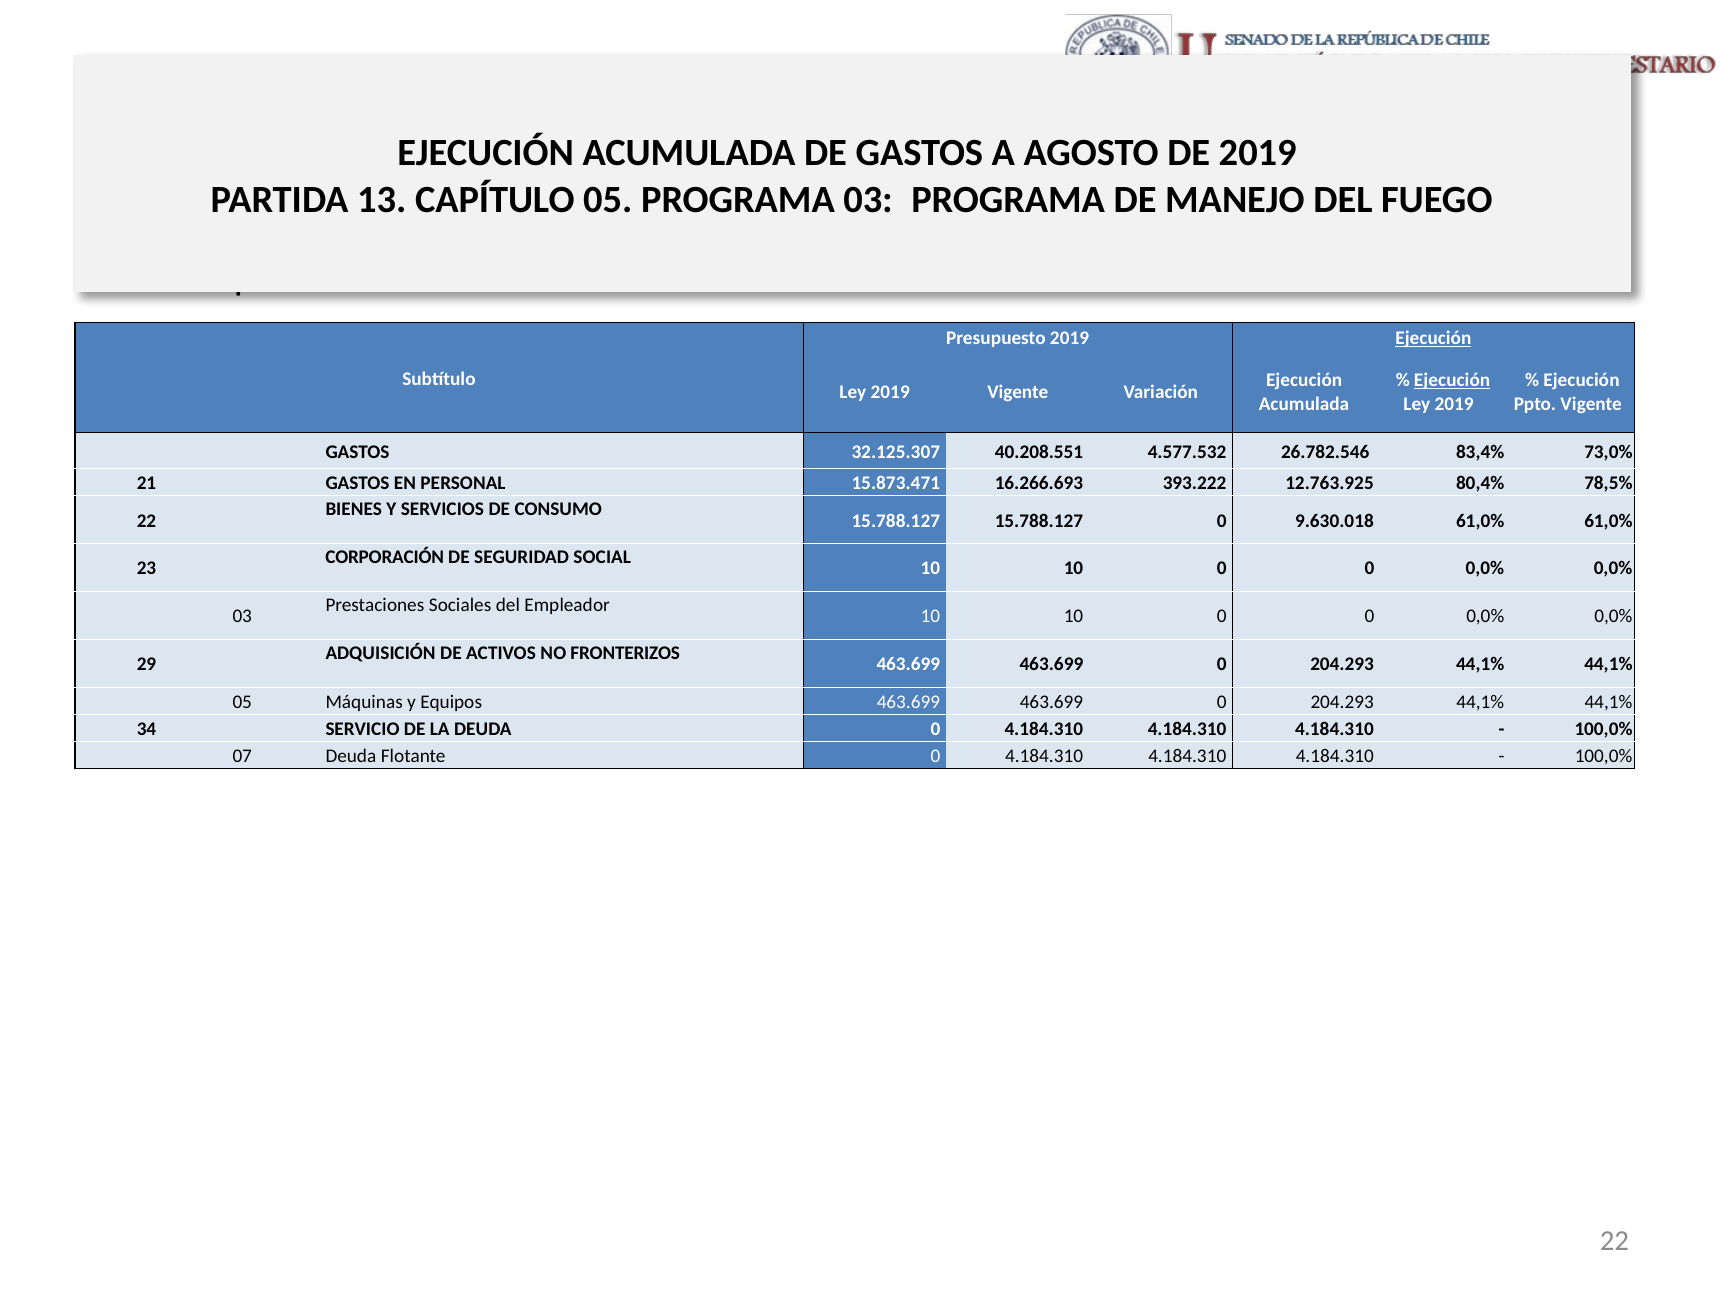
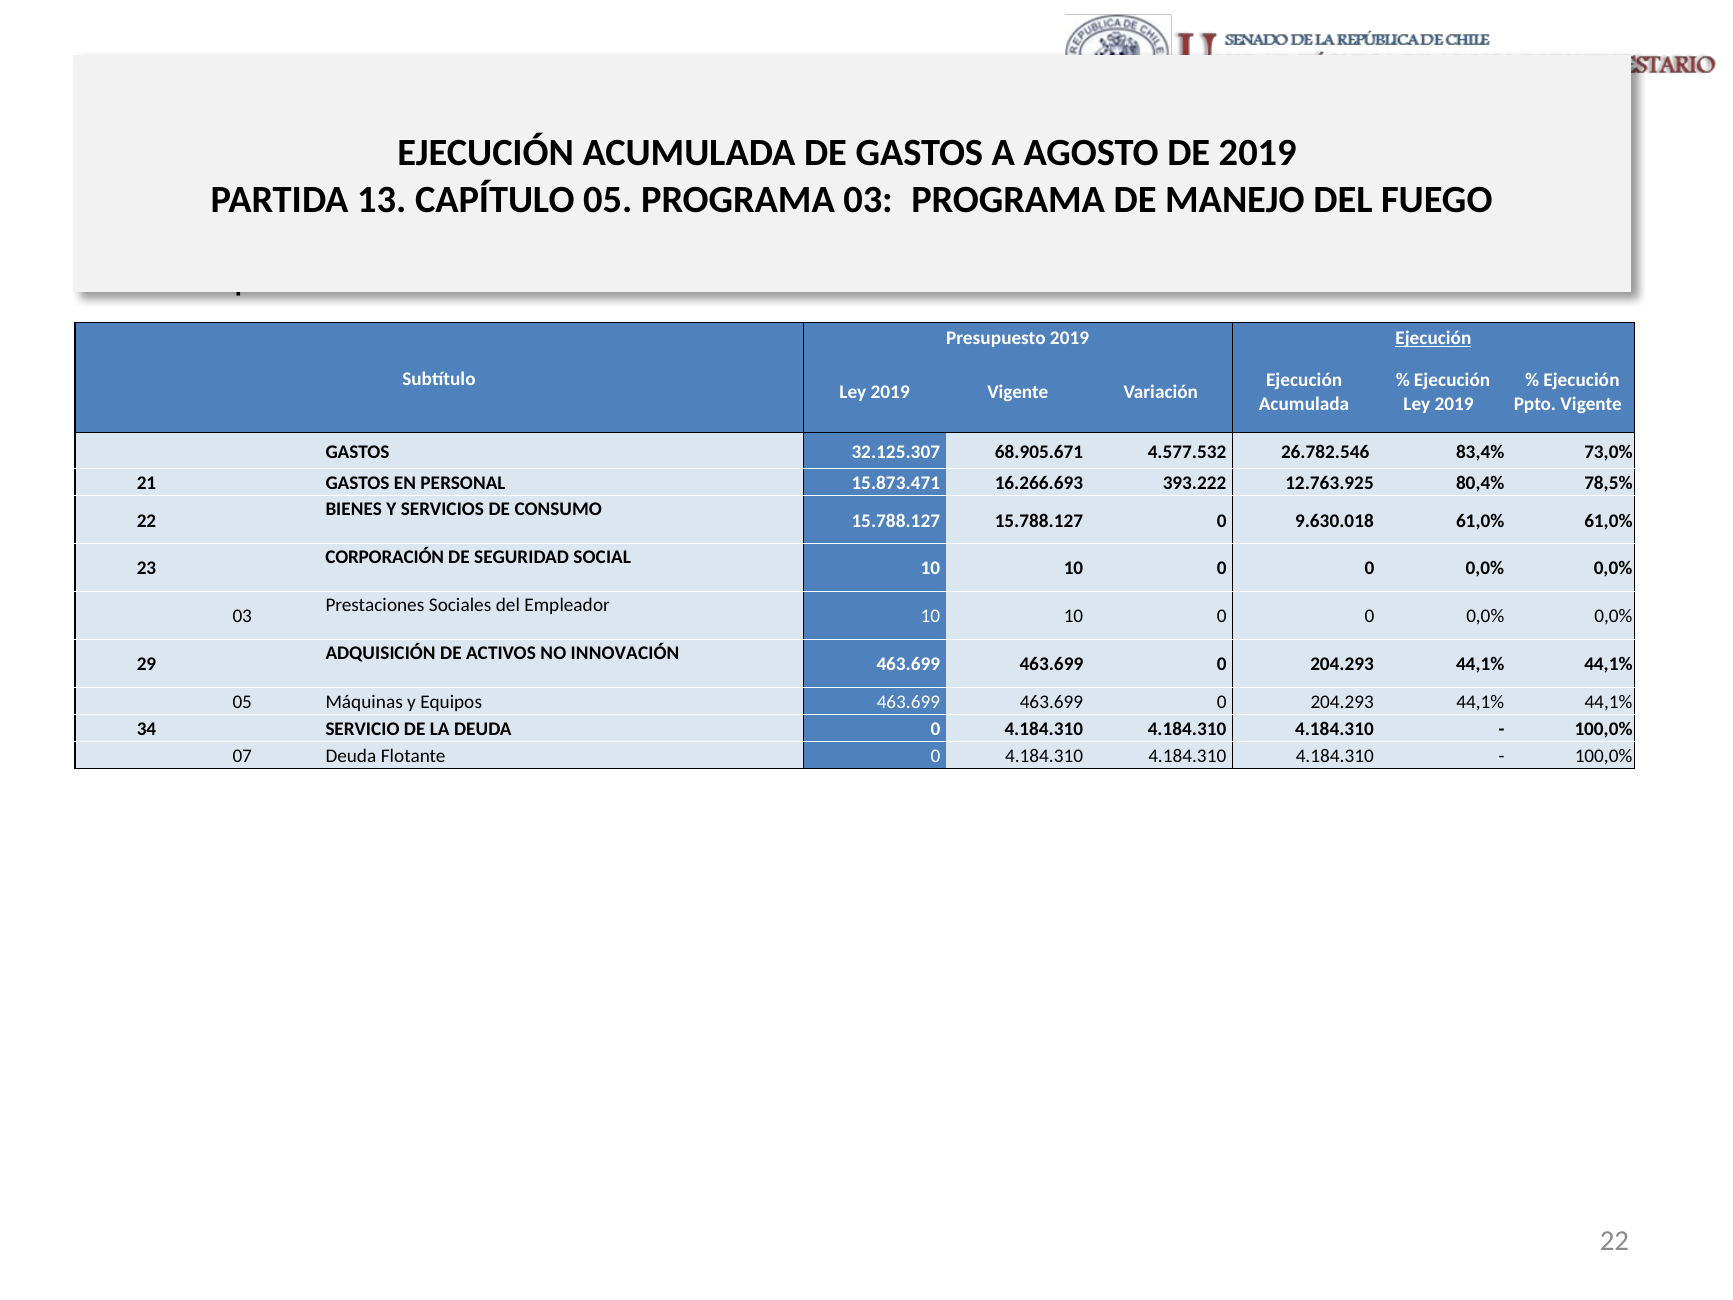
Ejecución underline: present -> none (1452, 380)
40.208.551: 40.208.551 -> 68.905.671 (1039, 452)
FRONTERIZOS: FRONTERIZOS -> INNOVACIÓN (625, 653)
